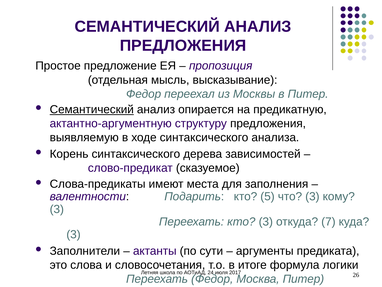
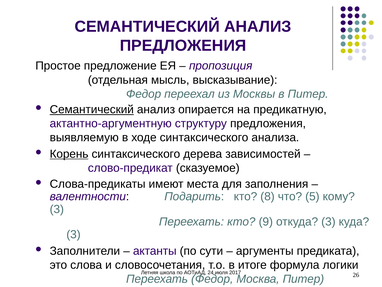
Корень underline: none -> present (69, 154)
5: 5 -> 8 (267, 196)
что 3: 3 -> 5 (312, 196)
кто 3: 3 -> 9 (266, 221)
откуда 7: 7 -> 3 (328, 221)
